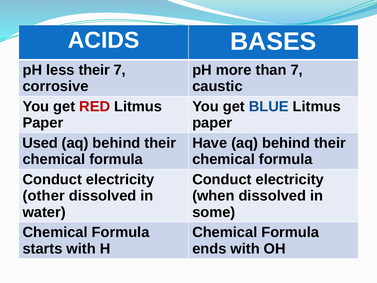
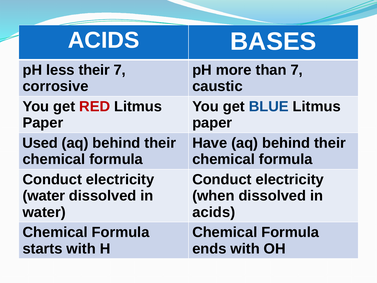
other: other -> water (44, 196)
some: some -> acids (214, 212)
